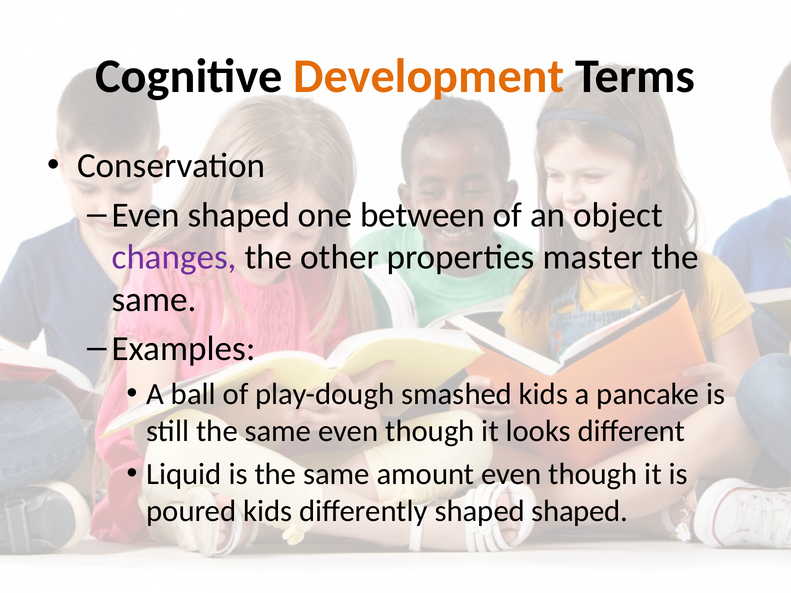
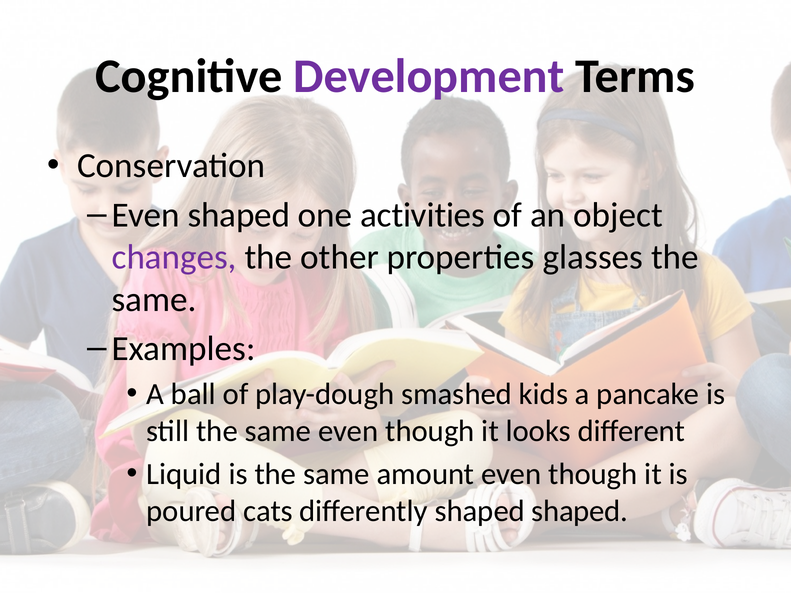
Development colour: orange -> purple (429, 77)
between: between -> activities (423, 215)
master: master -> glasses (593, 257)
poured kids: kids -> cats (268, 511)
